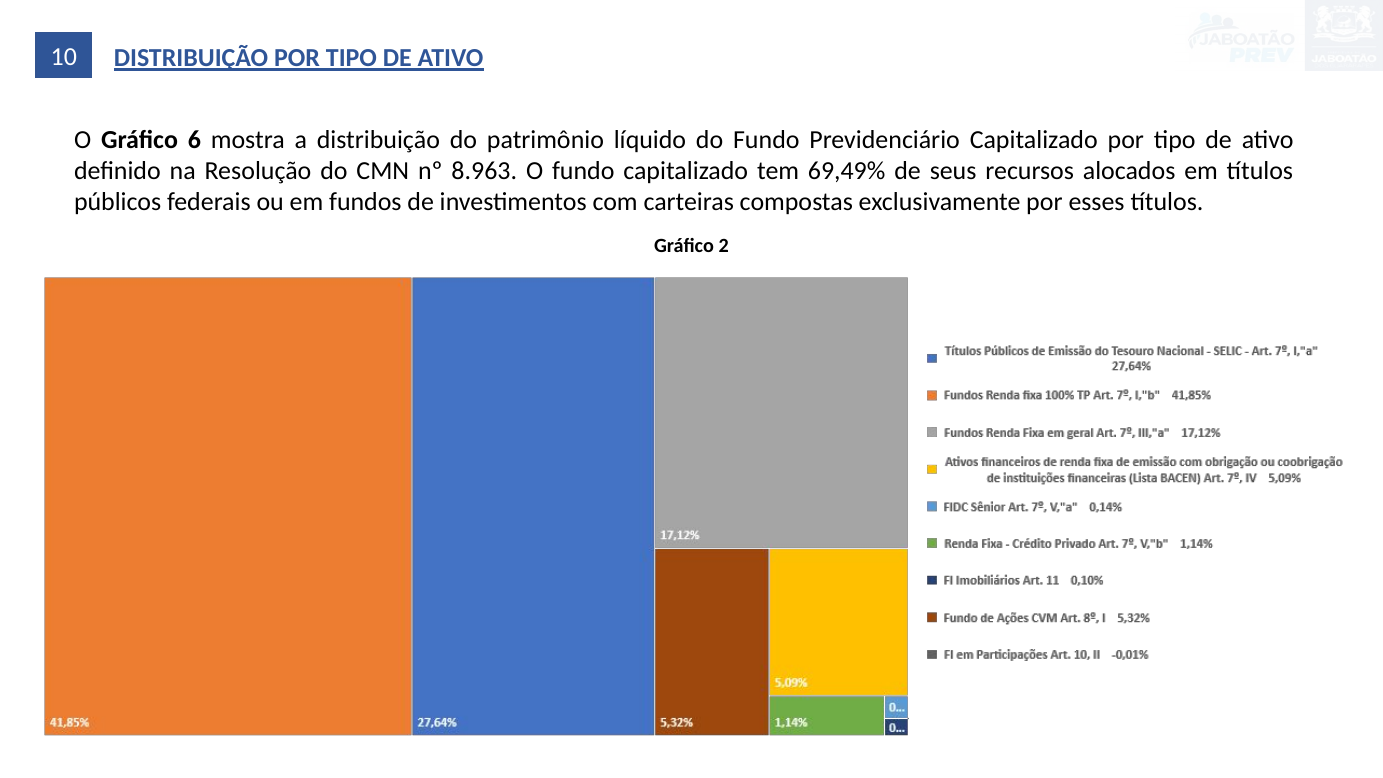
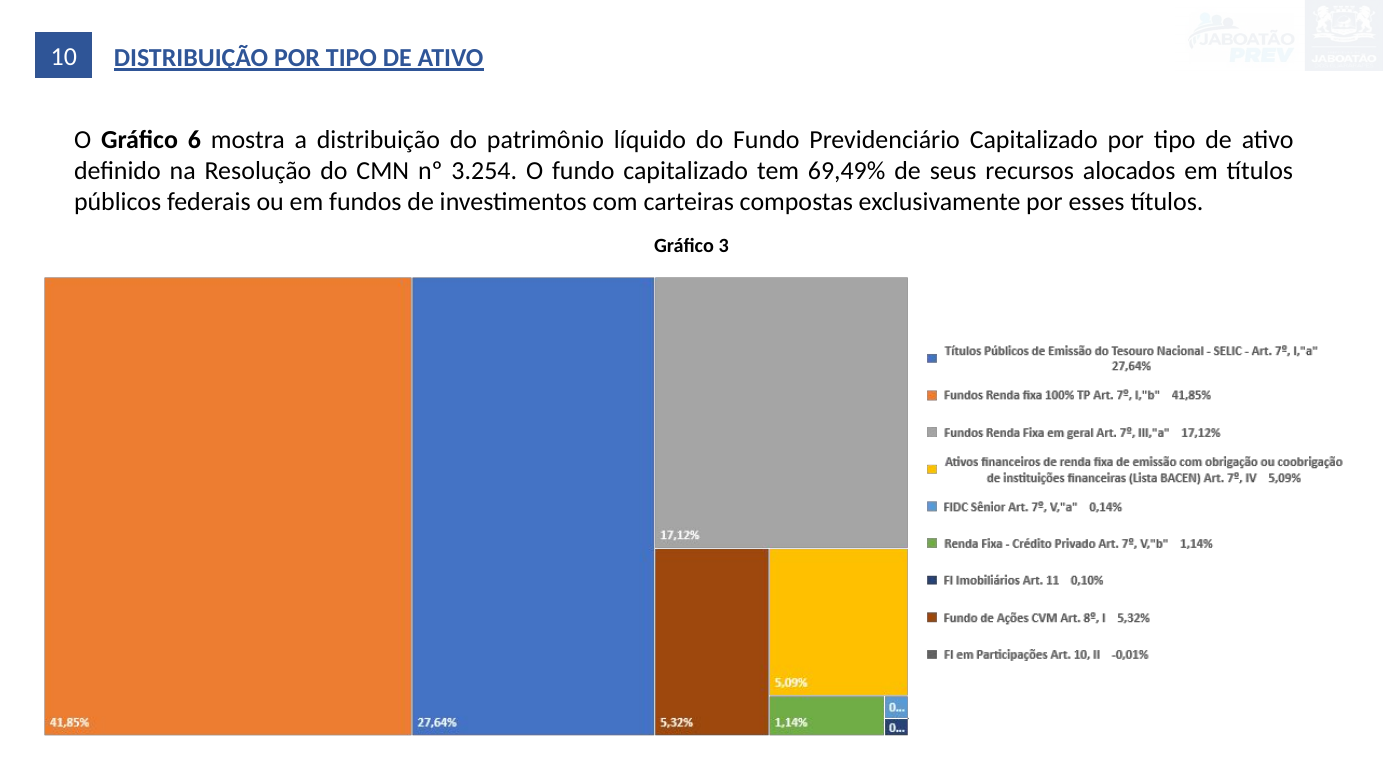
8.963: 8.963 -> 3.254 (484, 171)
2: 2 -> 3 (724, 246)
